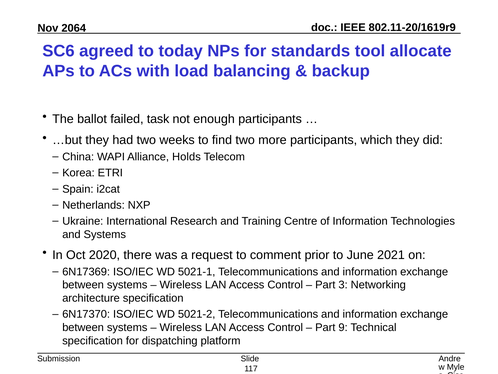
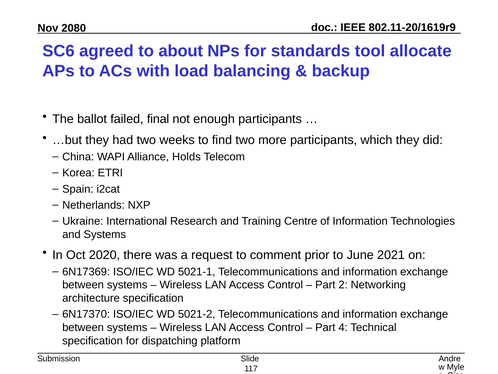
2064: 2064 -> 2080 (74, 28)
today: today -> about (181, 51)
task: task -> final (158, 119)
3: 3 -> 2 (343, 285)
9: 9 -> 4 (343, 327)
